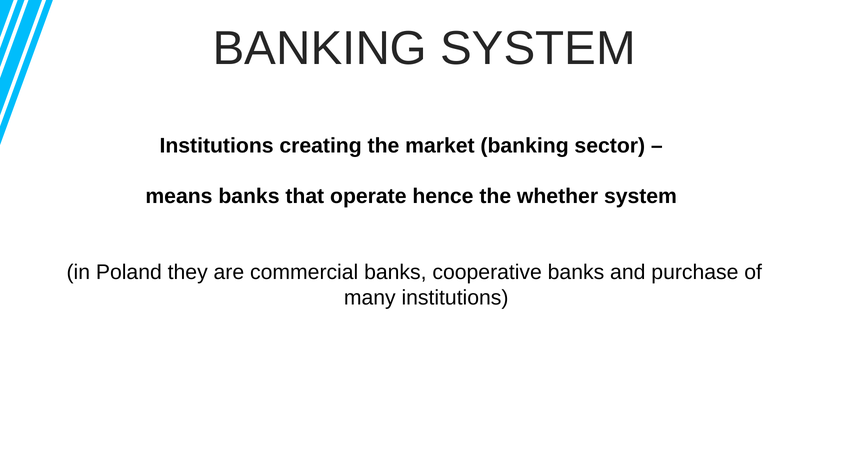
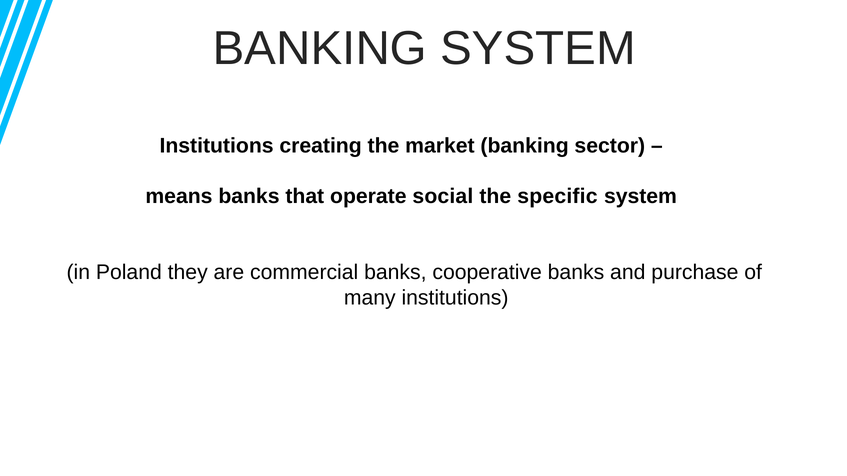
hence: hence -> social (443, 196)
whether: whether -> specific (557, 196)
